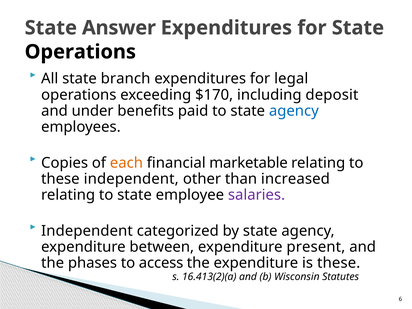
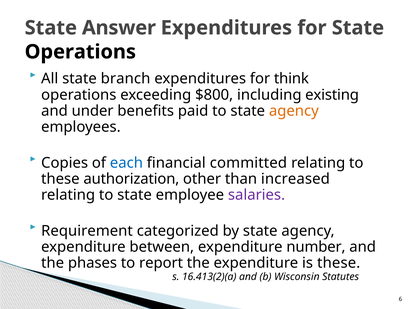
legal: legal -> think (291, 79)
$170: $170 -> $800 (214, 95)
deposit: deposit -> existing (332, 95)
agency colour: blue -> orange (294, 111)
each colour: orange -> blue (126, 163)
marketable: marketable -> committed (248, 163)
these independent: independent -> authorization (131, 179)
Independent: Independent -> Requirement (87, 231)
present: present -> number (316, 247)
access: access -> report (161, 263)
